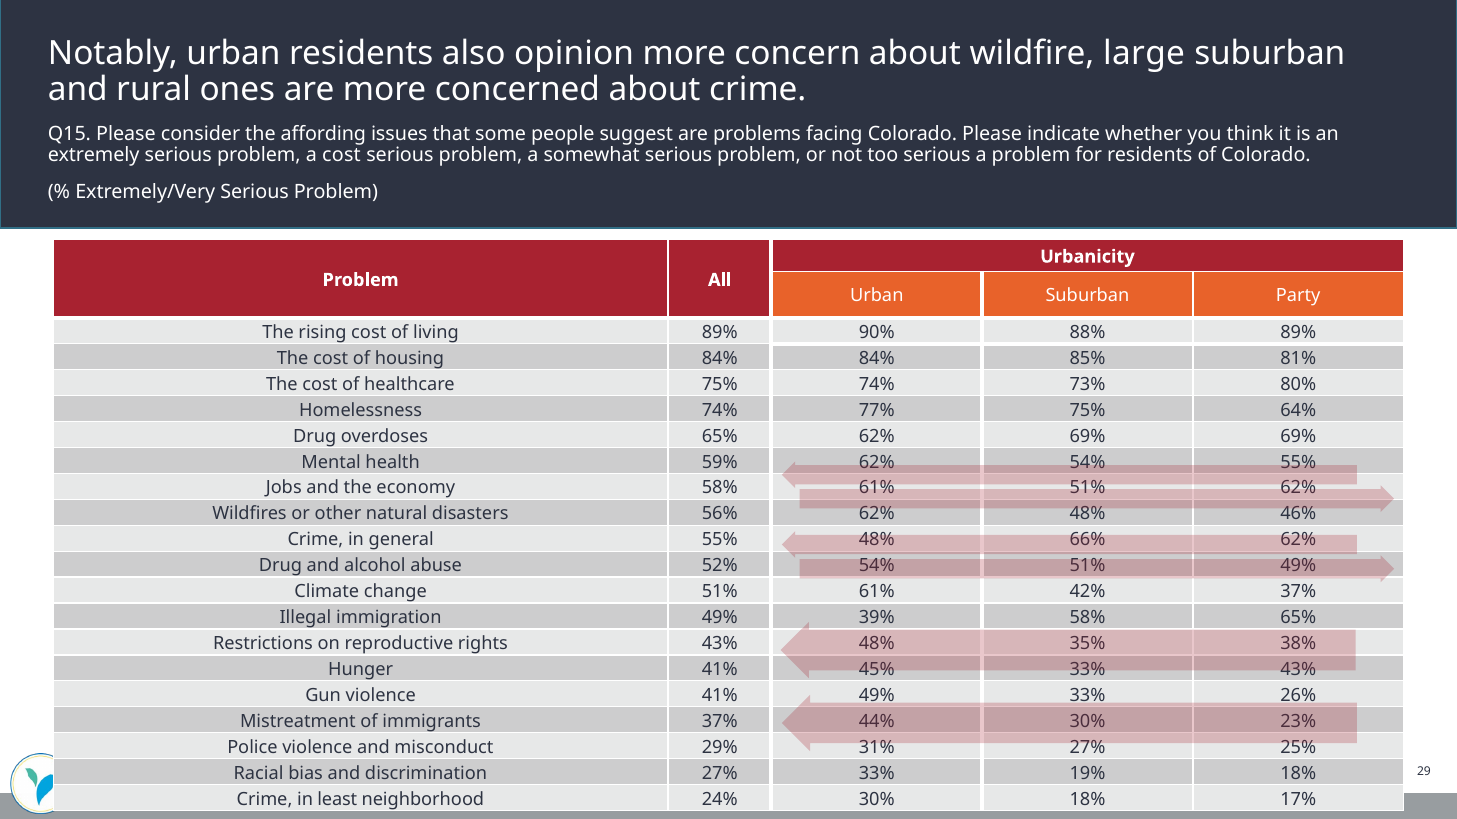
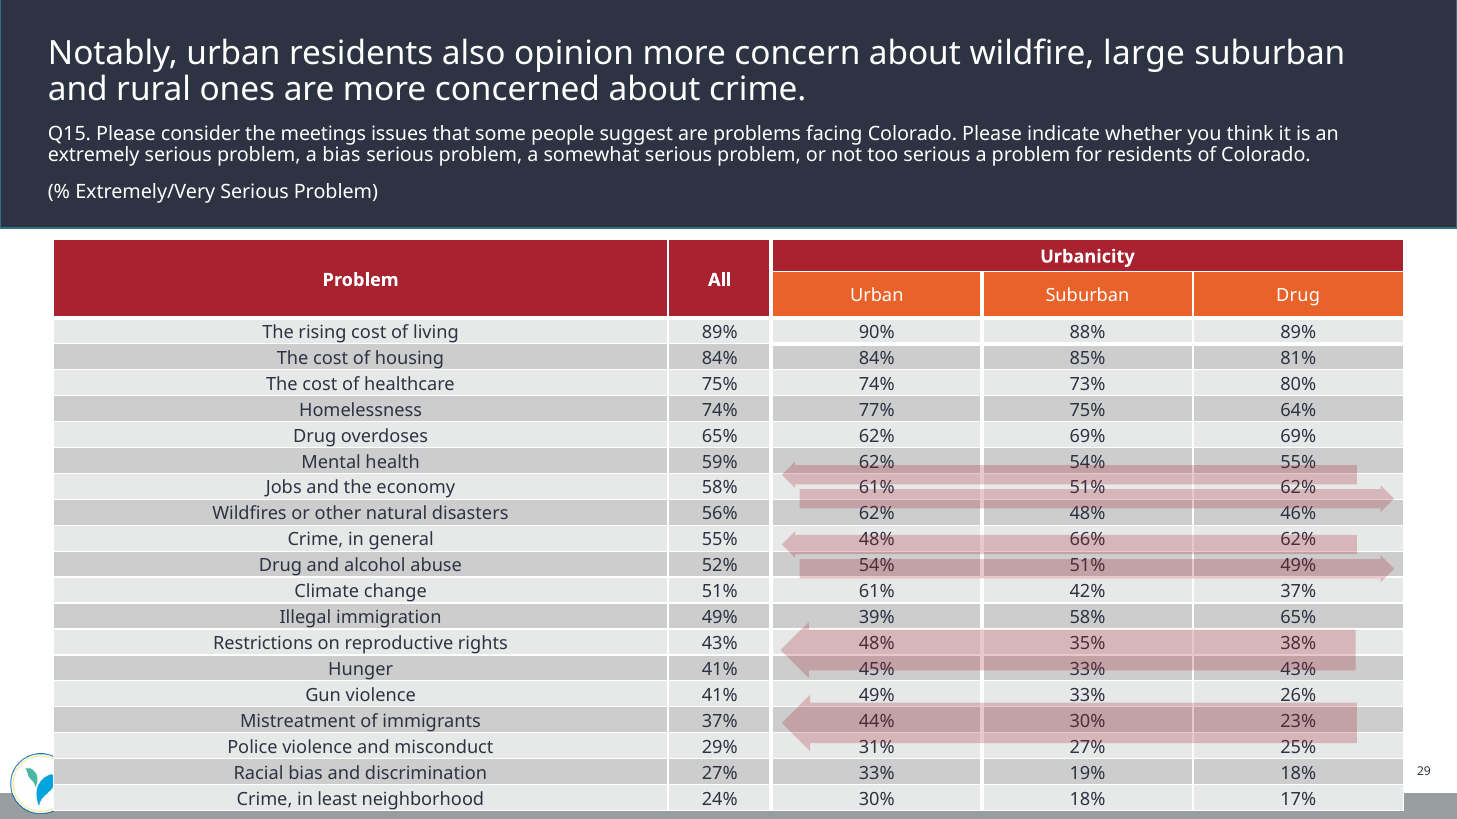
affording: affording -> meetings (323, 134)
a cost: cost -> bias (341, 155)
Suburban Party: Party -> Drug (1298, 296)
